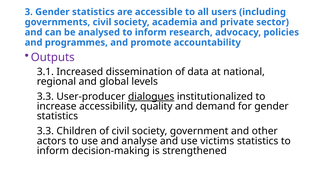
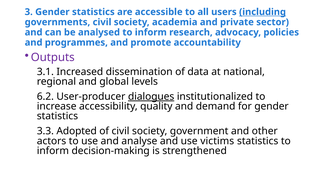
including underline: none -> present (263, 12)
3.3: 3.3 -> 6.2 (45, 97)
Children: Children -> Adopted (77, 131)
